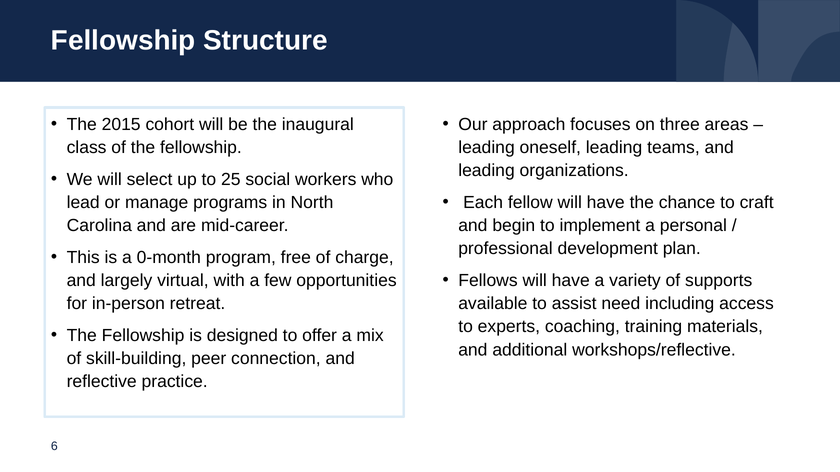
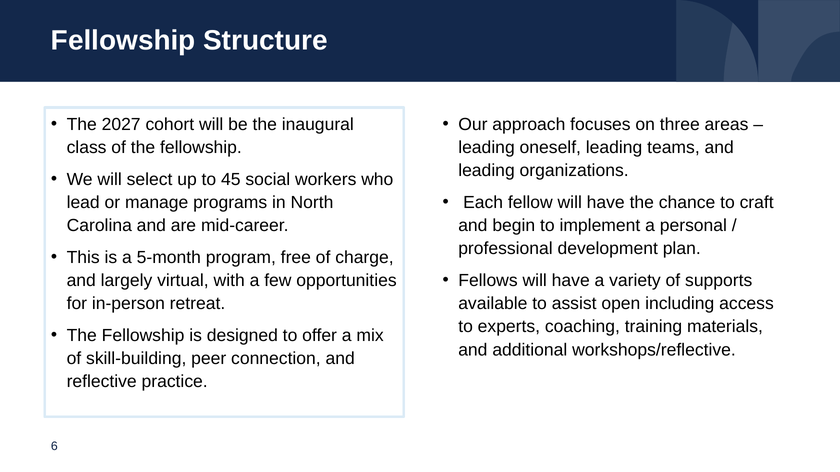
2015: 2015 -> 2027 (121, 125)
25: 25 -> 45 (231, 180)
0-month: 0-month -> 5-month (169, 258)
need: need -> open (621, 304)
